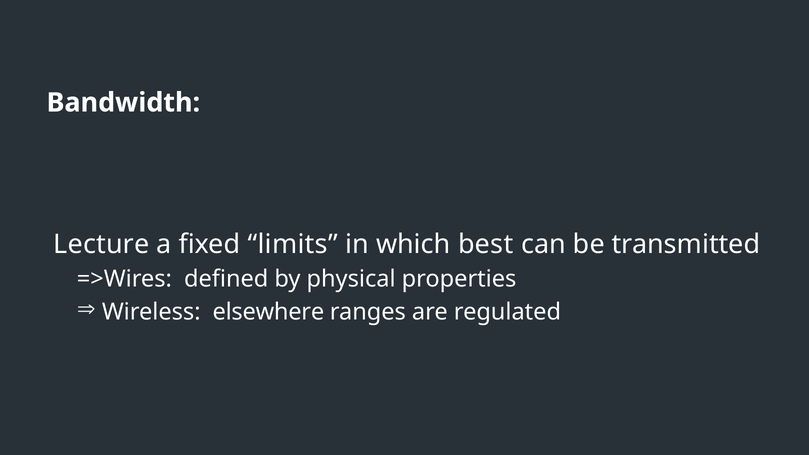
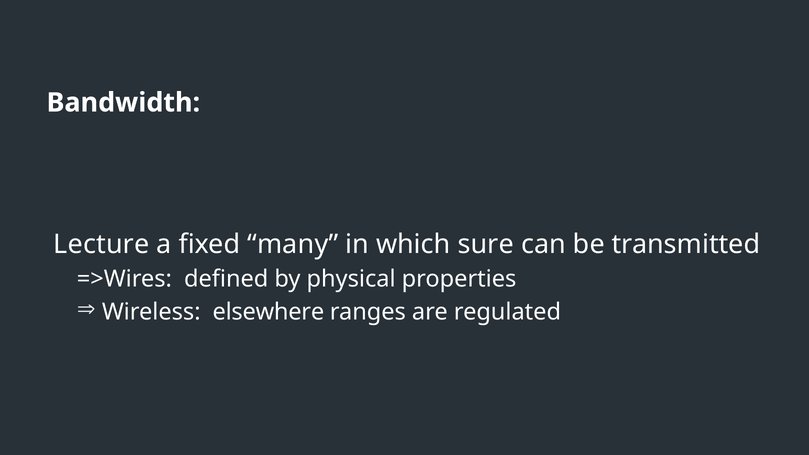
limits: limits -> many (293, 244)
best: best -> sure (486, 244)
